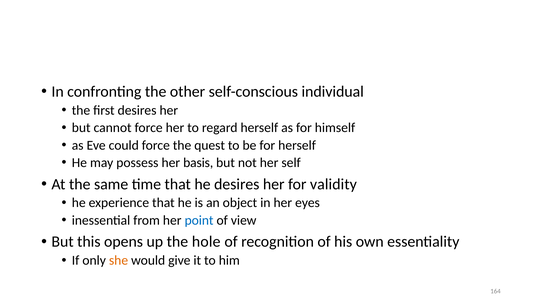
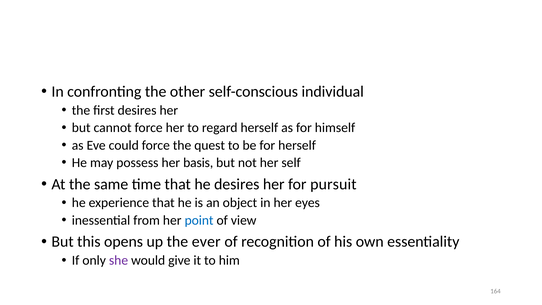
validity: validity -> pursuit (333, 184)
hole: hole -> ever (206, 242)
she colour: orange -> purple (119, 260)
